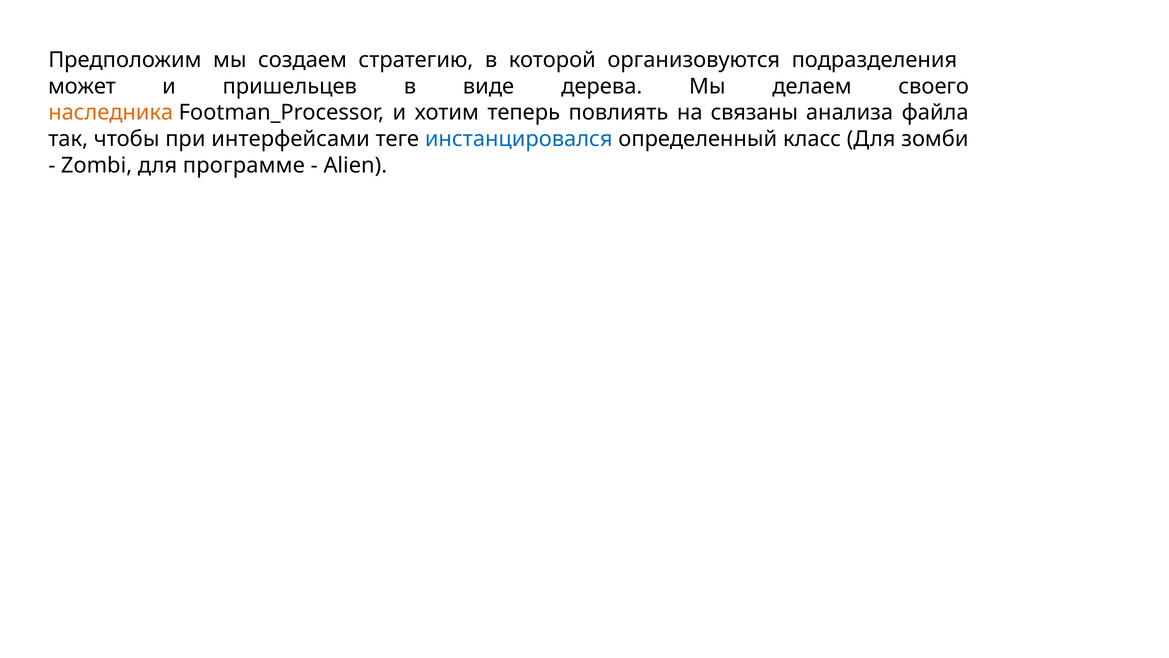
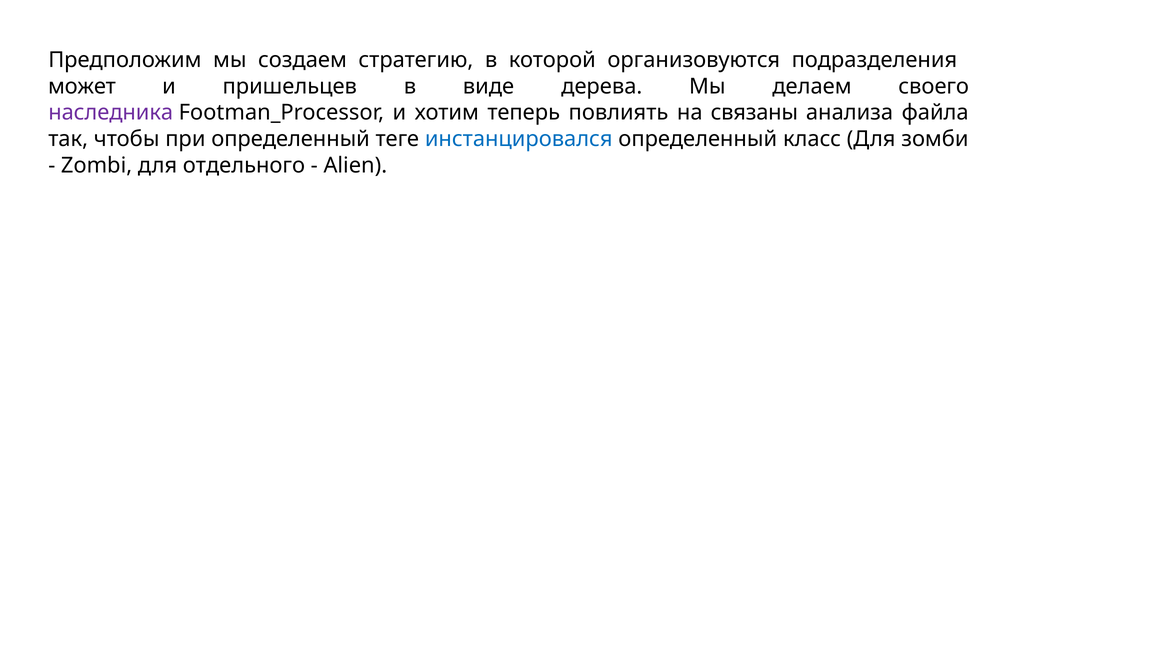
наследника colour: orange -> purple (111, 113)
при интерфейсами: интерфейсами -> определенный (291, 139)
программе: программе -> отдельного (244, 165)
